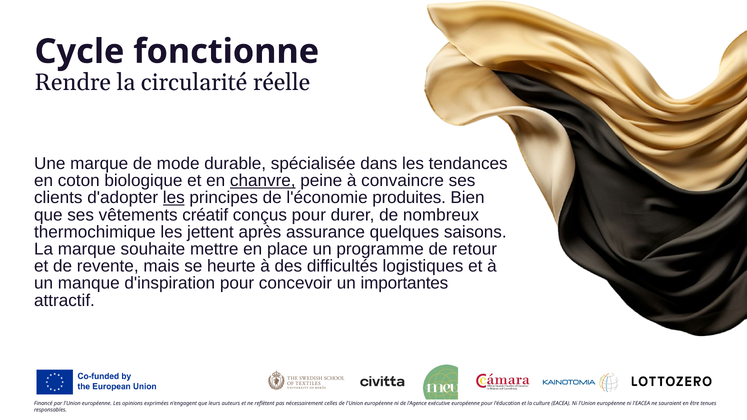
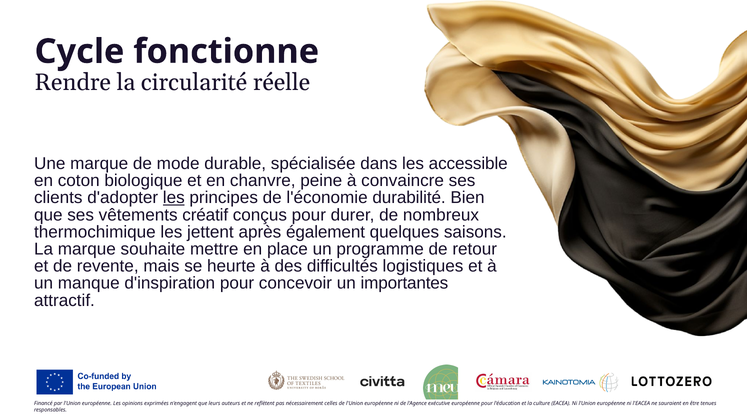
tendances: tendances -> accessible (468, 164)
chanvre underline: present -> none (263, 181)
produites: produites -> durabilité (409, 198)
assurance: assurance -> également (326, 232)
